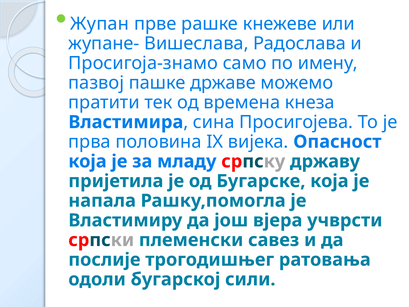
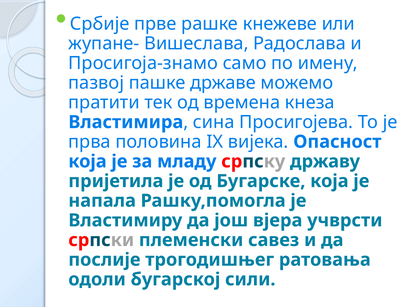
Жупан: Жупан -> Србије (100, 24)
